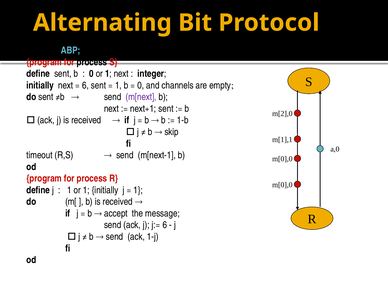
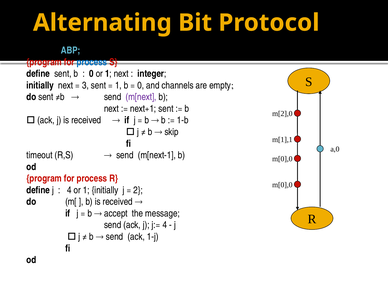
process colour: black -> blue (92, 62)
6: 6 -> 3 (85, 85)
1: 1 -> 4 (69, 190)
1: 1 -> 2 (138, 190)
j:= 6: 6 -> 4 (165, 225)
